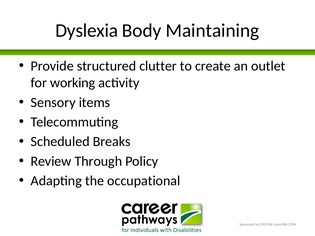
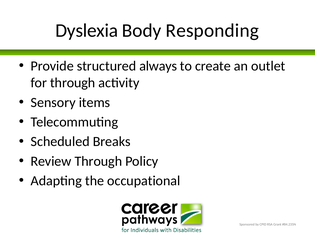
Maintaining: Maintaining -> Responding (212, 30)
clutter: clutter -> always (158, 66)
for working: working -> through (73, 83)
